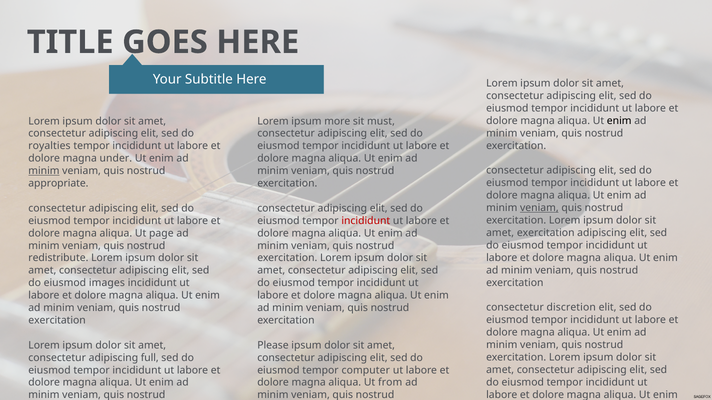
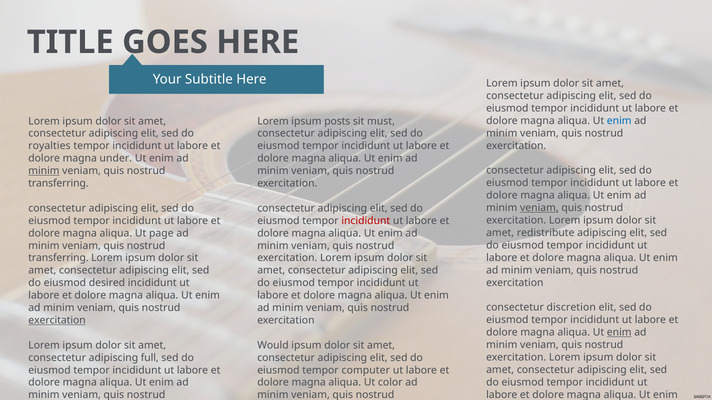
enim colour: black -> blue (619, 121)
more: more -> posts (337, 121)
appropriate: appropriate -> transferring (58, 184)
amet exercitation: exercitation -> redistribute (546, 233)
redistribute: redistribute -> transferring (58, 258)
images: images -> desired (107, 283)
exercitation underline: none -> present (57, 321)
enim underline: none -> present (619, 333)
Please: Please -> Would (273, 346)
from: from -> color (390, 383)
